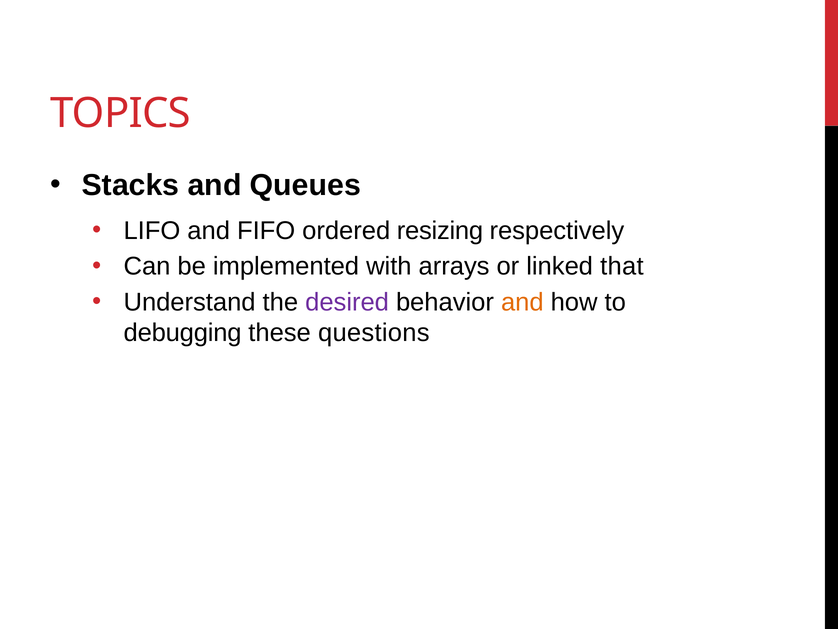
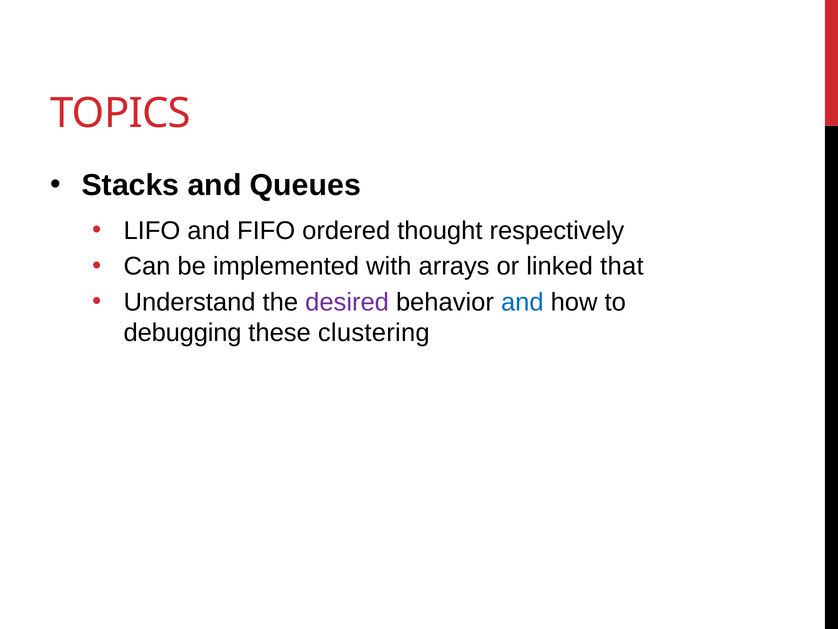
resizing: resizing -> thought (440, 230)
and colour: orange -> blue (522, 302)
questions: questions -> clustering (374, 333)
